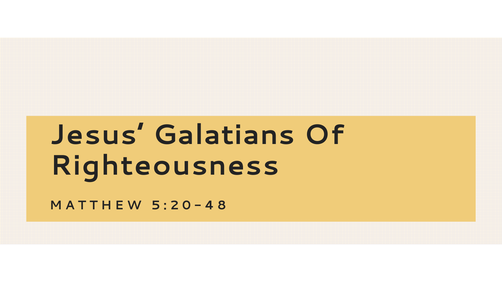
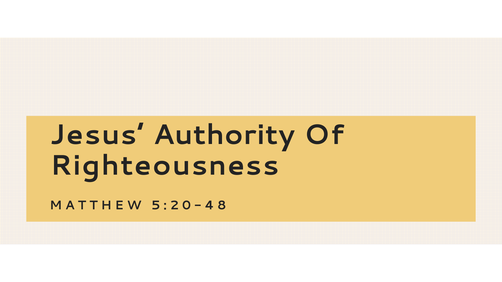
Galatians: Galatians -> Authority (224, 135)
